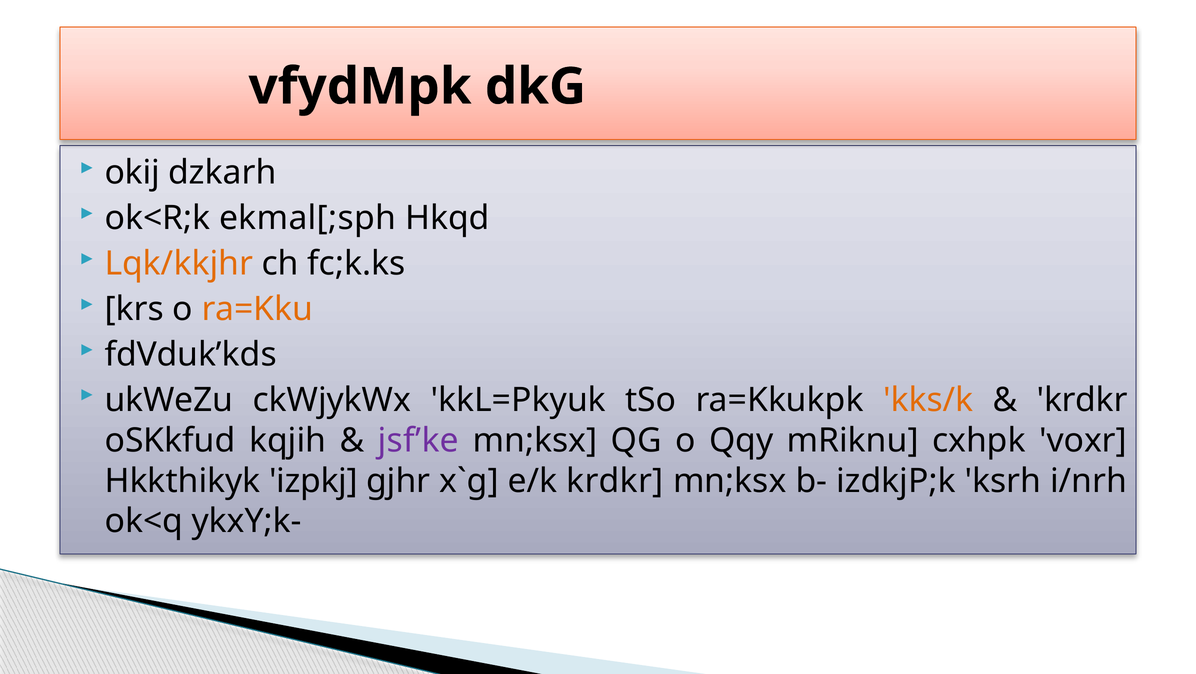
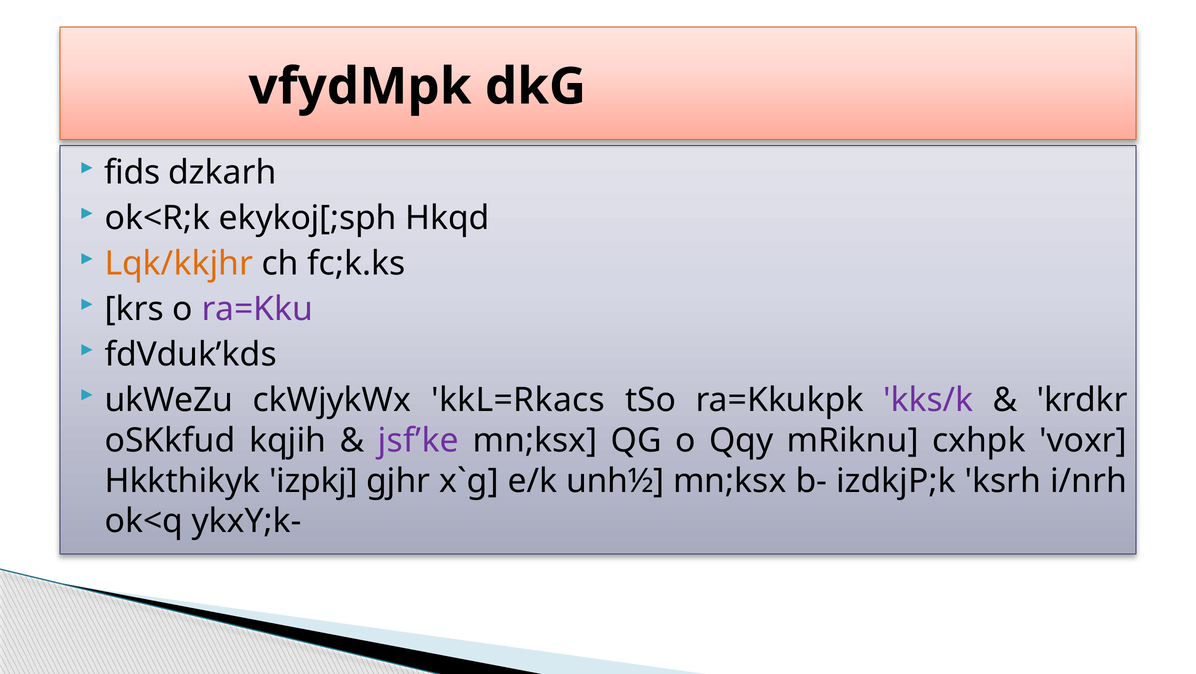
okij: okij -> fids (132, 173)
ekmal[;sph: ekmal[;sph -> ekykoj[;sph (308, 218)
ra=Kku colour: orange -> purple (257, 309)
kkL=Pkyuk: kkL=Pkyuk -> kkL=Rkacs (518, 400)
kks/k colour: orange -> purple (928, 400)
e/k krdkr: krdkr -> unh½ (615, 481)
